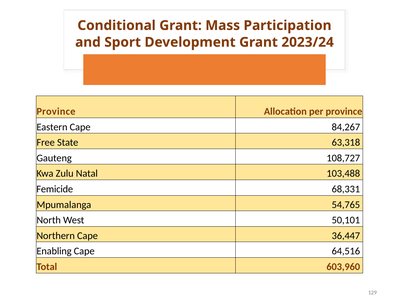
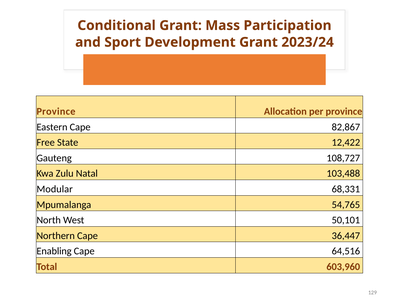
84,267: 84,267 -> 82,867 (346, 127)
63,318: 63,318 -> 12,422 (346, 142)
Femicide: Femicide -> Modular (55, 189)
